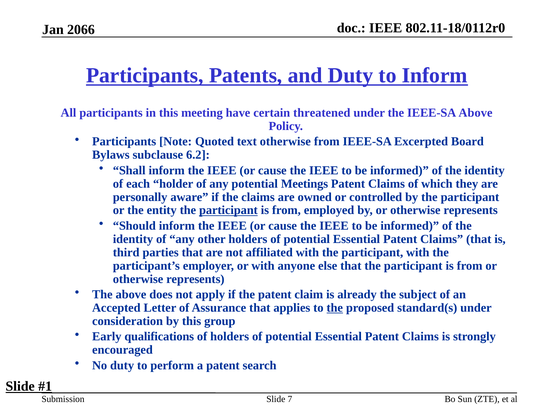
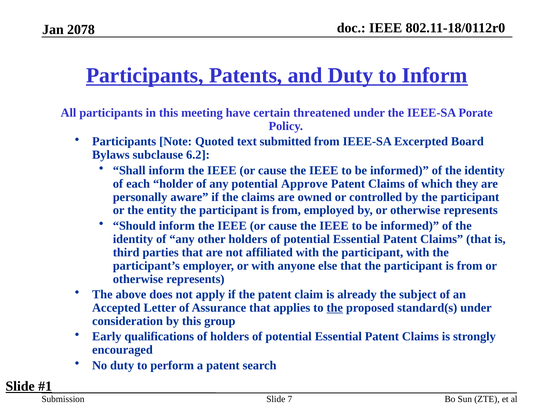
2066: 2066 -> 2078 (81, 30)
IEEE-SA Above: Above -> Porate (476, 113)
text otherwise: otherwise -> submitted (285, 141)
Meetings: Meetings -> Approve (304, 183)
participant underline: present -> none (228, 210)
